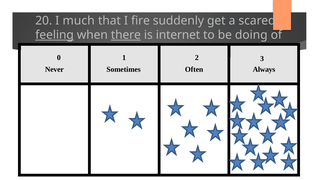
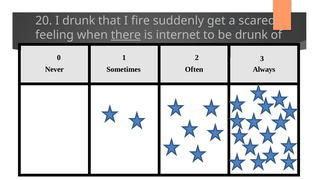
I much: much -> drunk (79, 21)
feeling underline: present -> none (55, 35)
be doing: doing -> drunk (251, 35)
